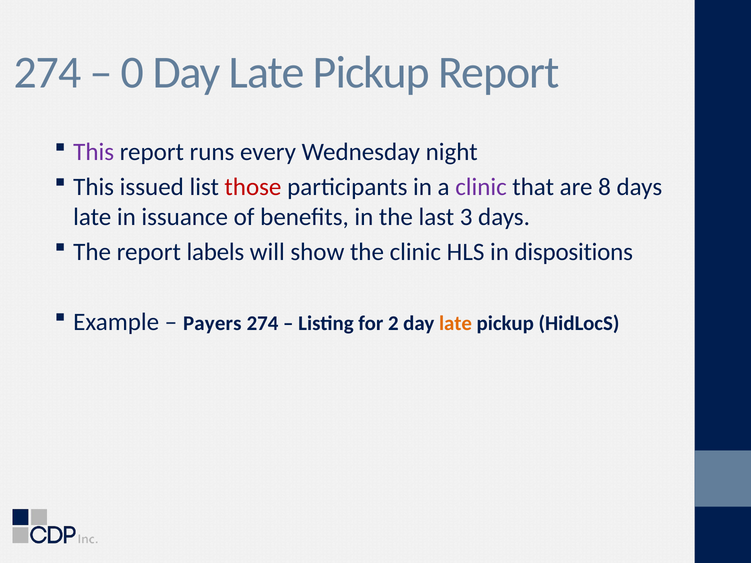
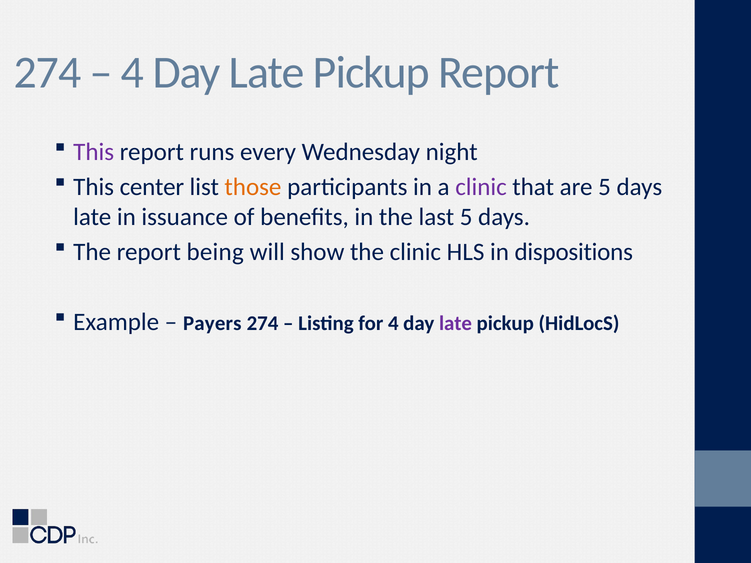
0: 0 -> 4 (133, 73)
issued: issued -> center (152, 187)
those colour: red -> orange (253, 187)
are 8: 8 -> 5 (605, 187)
last 3: 3 -> 5 (466, 217)
labels: labels -> being (215, 252)
for 2: 2 -> 4 (393, 324)
late colour: orange -> purple (455, 324)
